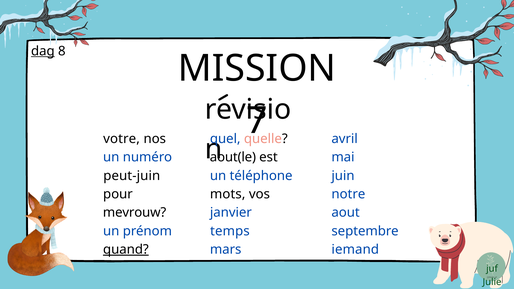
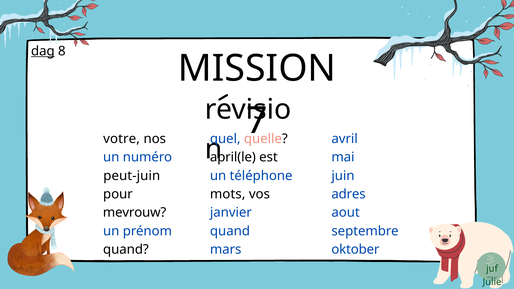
aout(le: aout(le -> april(le (233, 157)
notre: notre -> adres (348, 194)
temps: temps -> quand (230, 231)
quand underline: present -> none (126, 250)
iemand: iemand -> oktober (355, 250)
